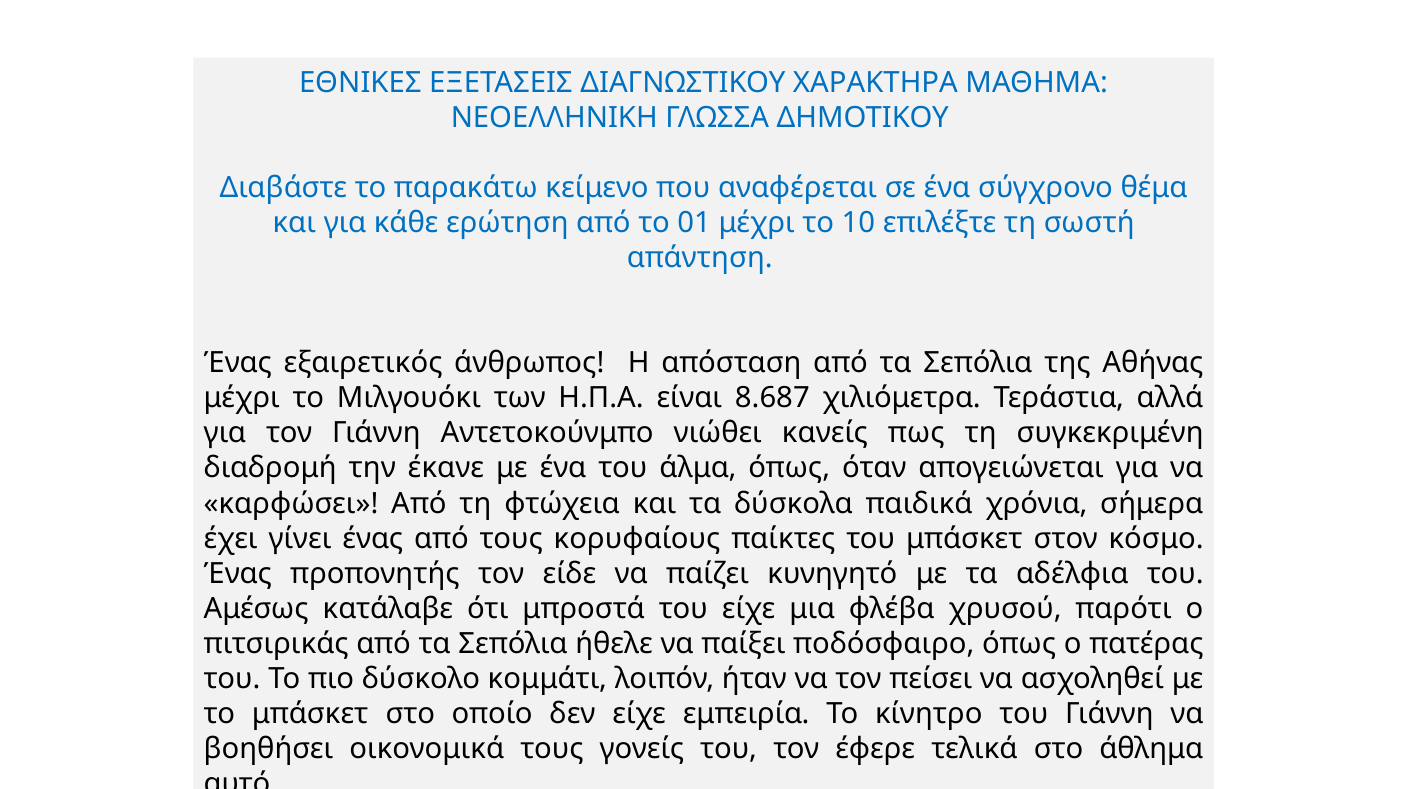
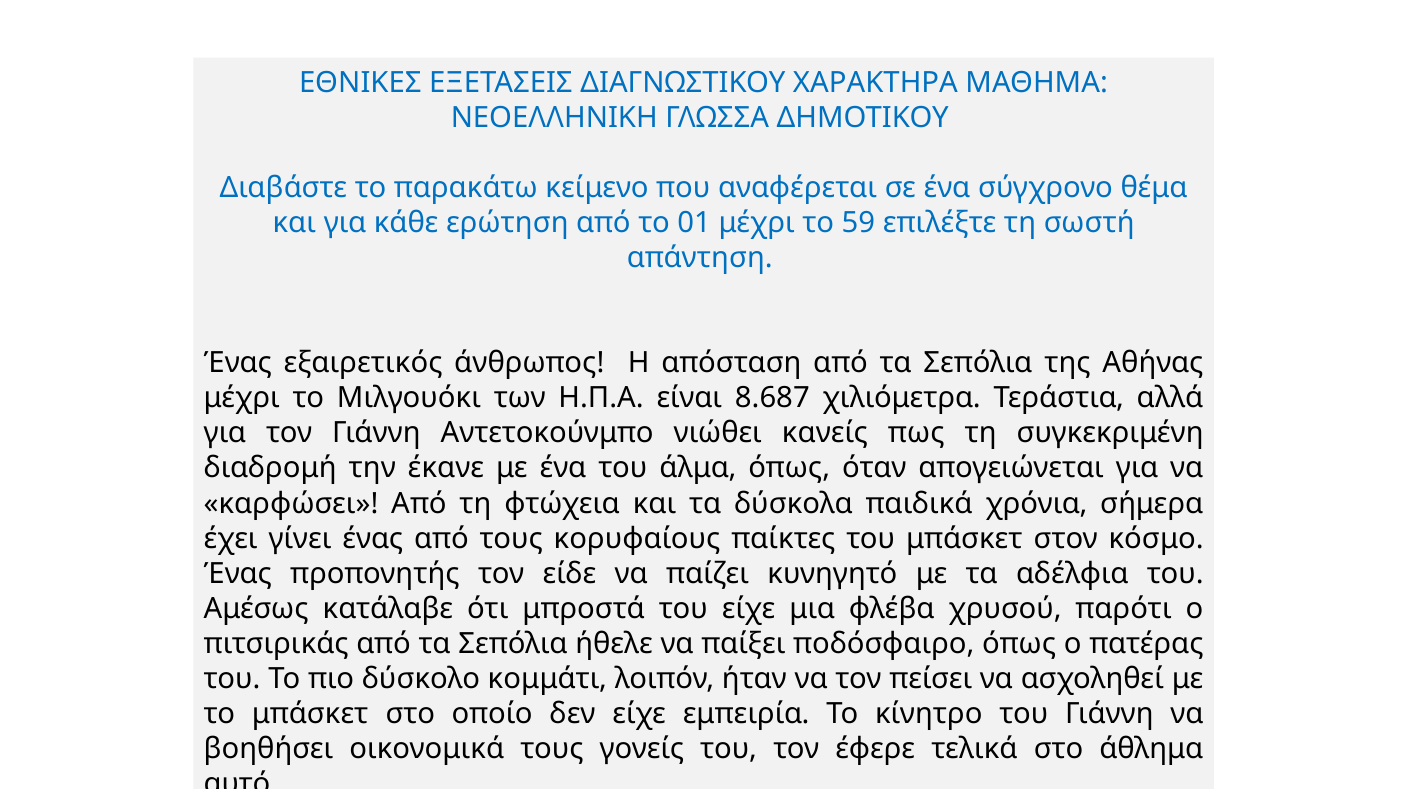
10: 10 -> 59 (858, 223)
